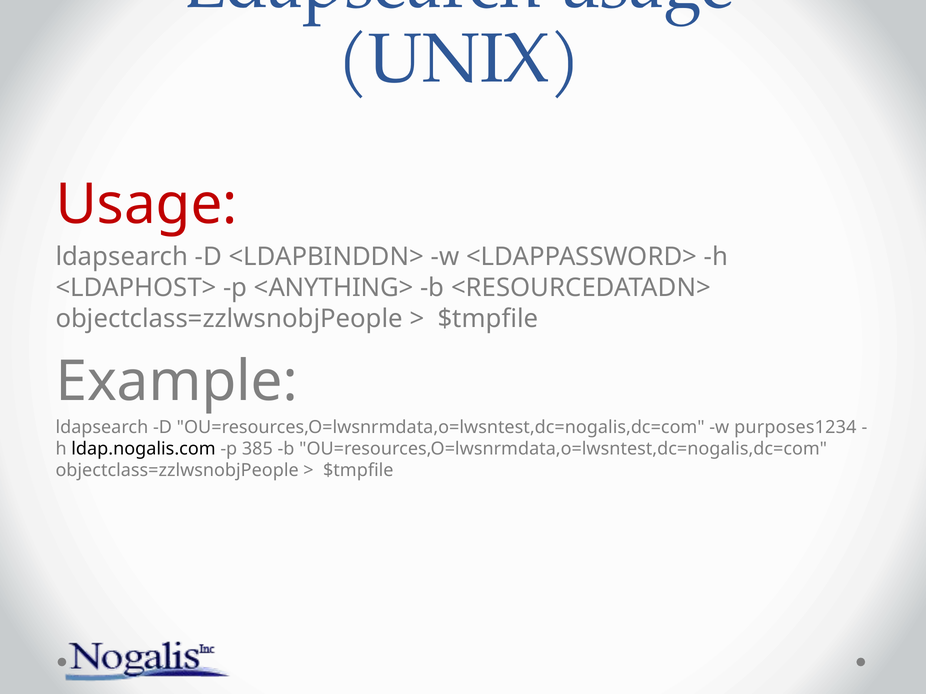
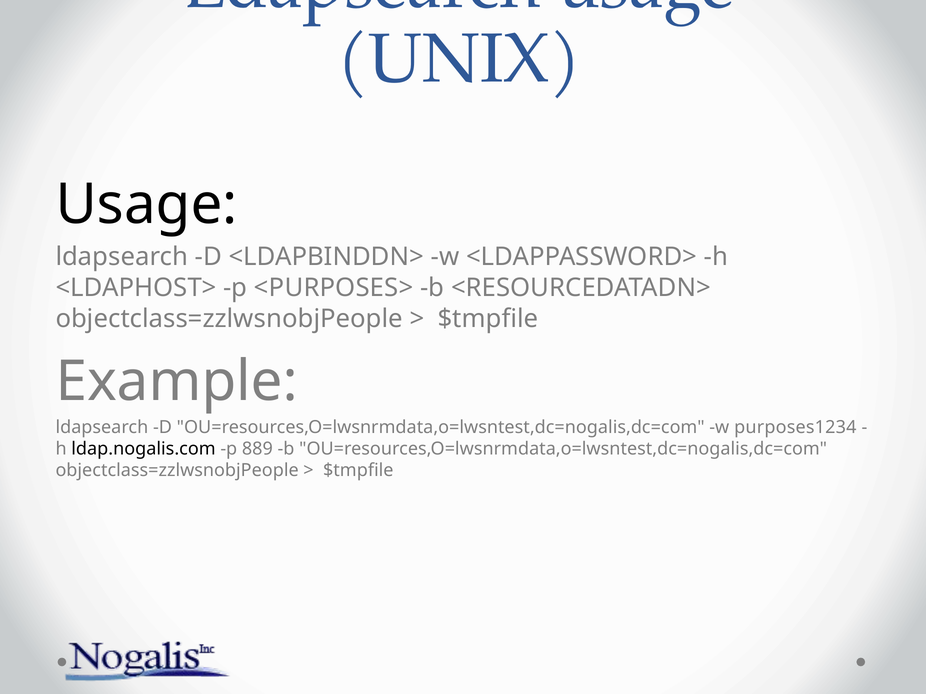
Usage colour: red -> black (147, 205)
<ANYTHING>: <ANYTHING> -> <PURPOSES> (334, 288)
385: 385 -> 889 (257, 449)
